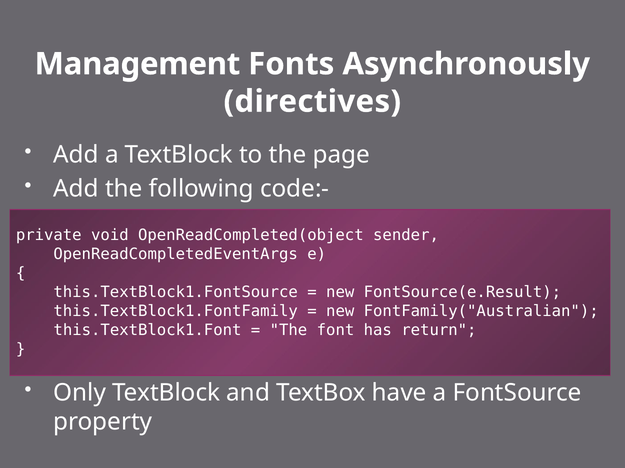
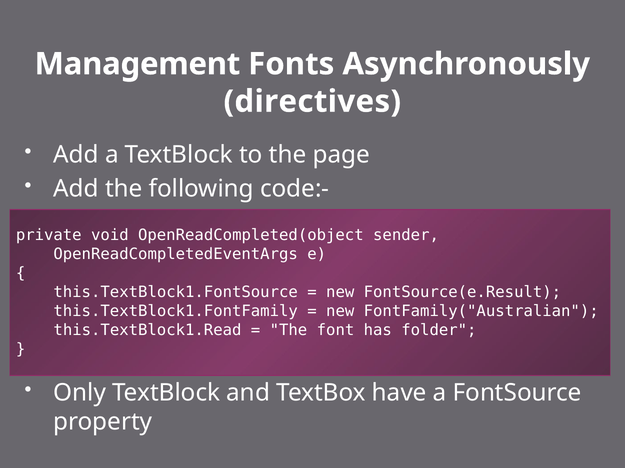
this.TextBlock1.Font: this.TextBlock1.Font -> this.TextBlock1.Read (147, 331)
return: return -> folder (439, 331)
